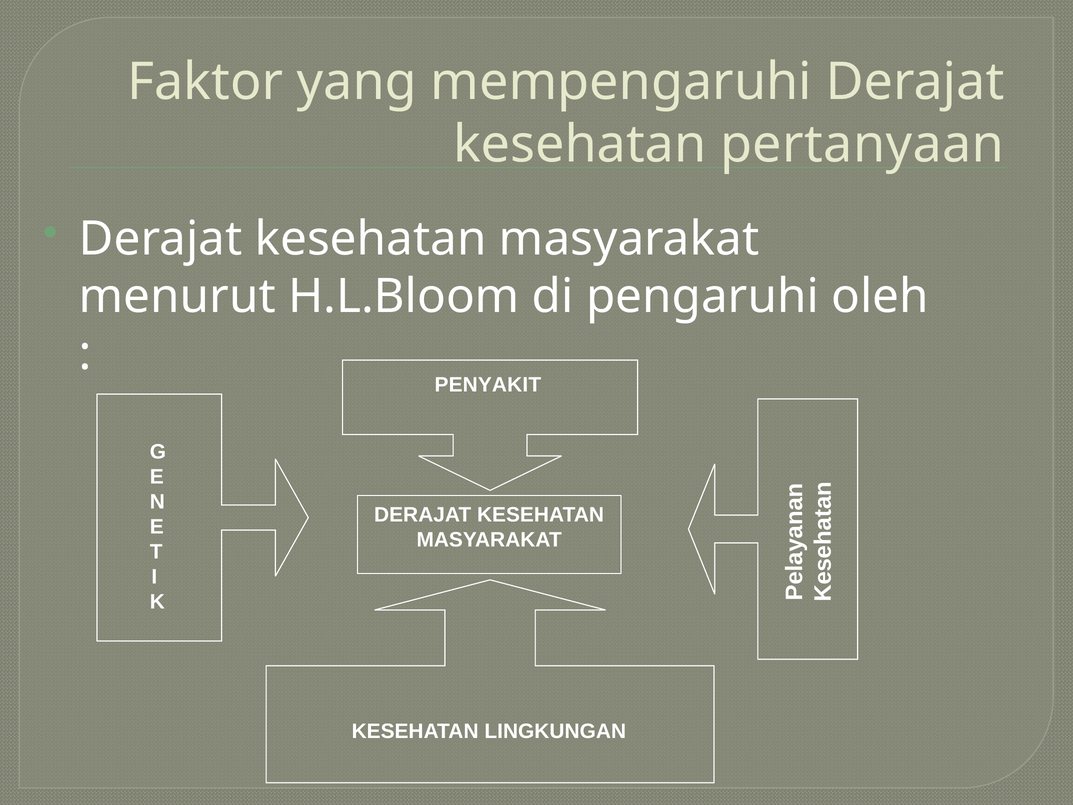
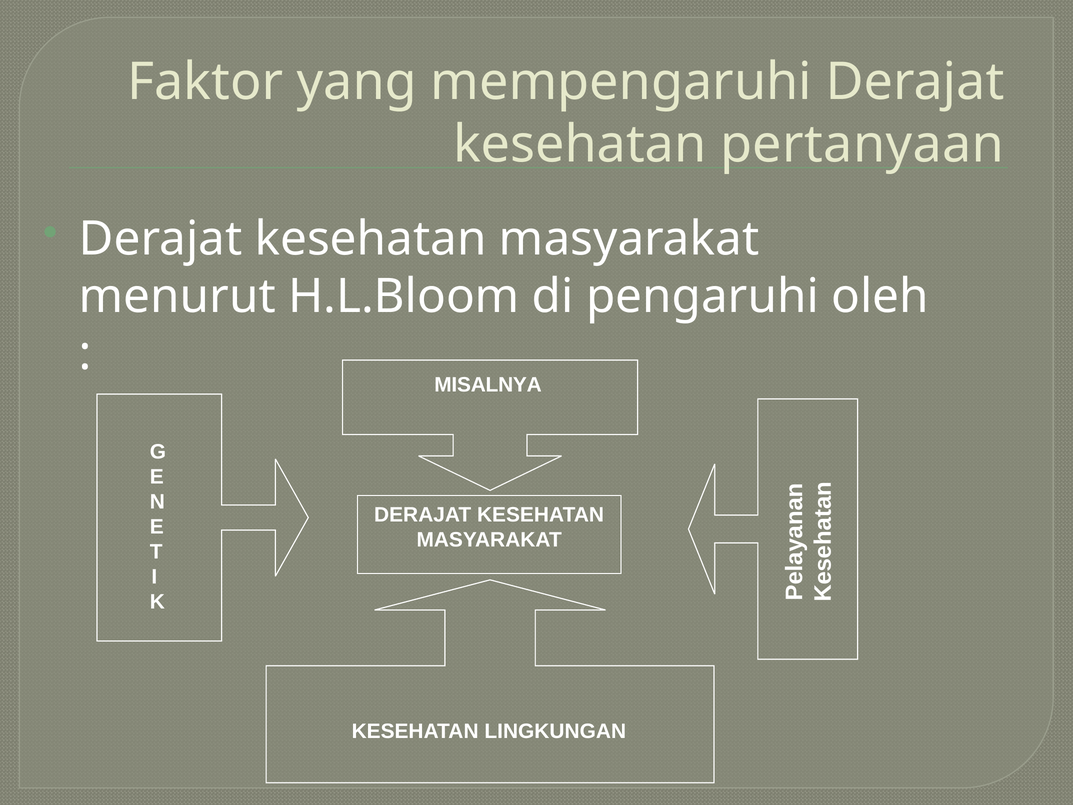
PENYAKIT: PENYAKIT -> MISALNYA (488, 385)
